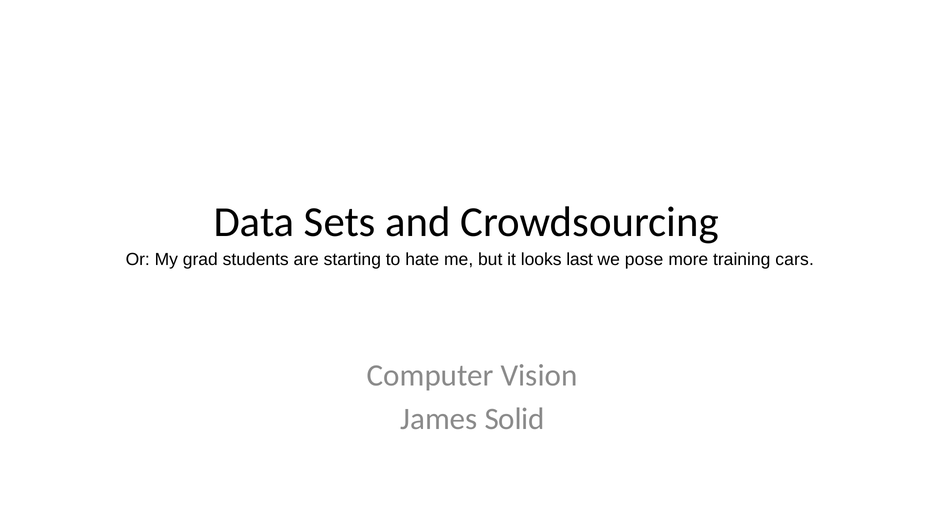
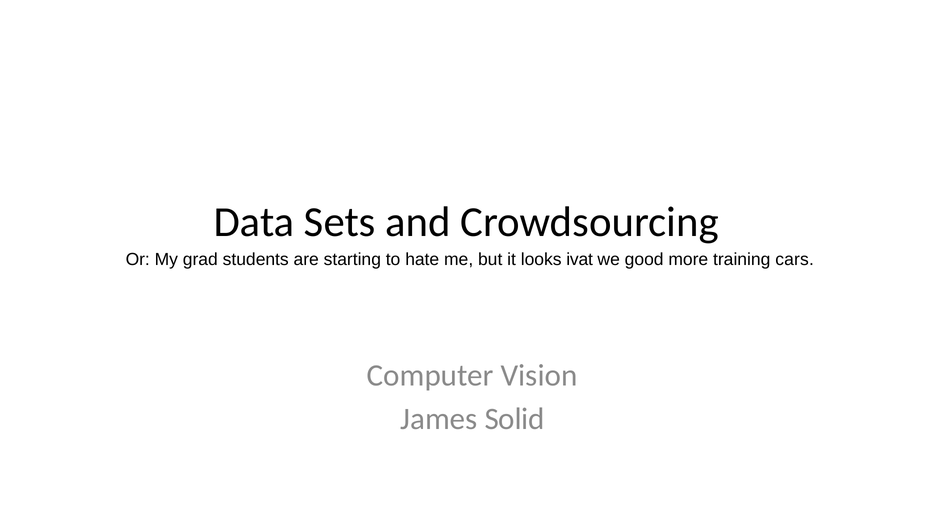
last: last -> ivat (580, 259)
pose: pose -> good (644, 259)
